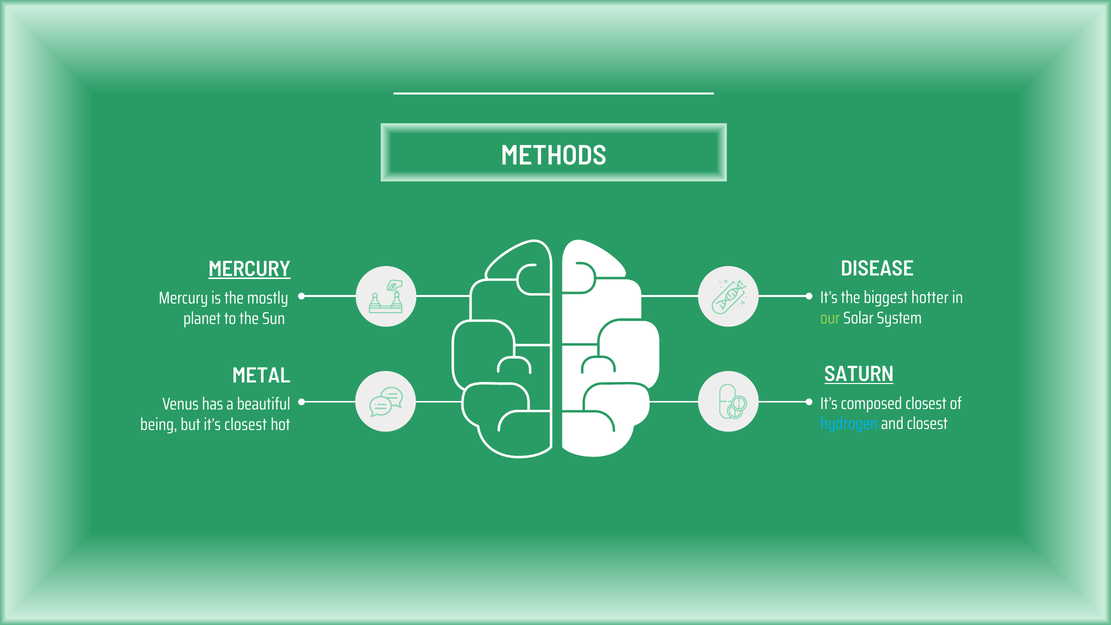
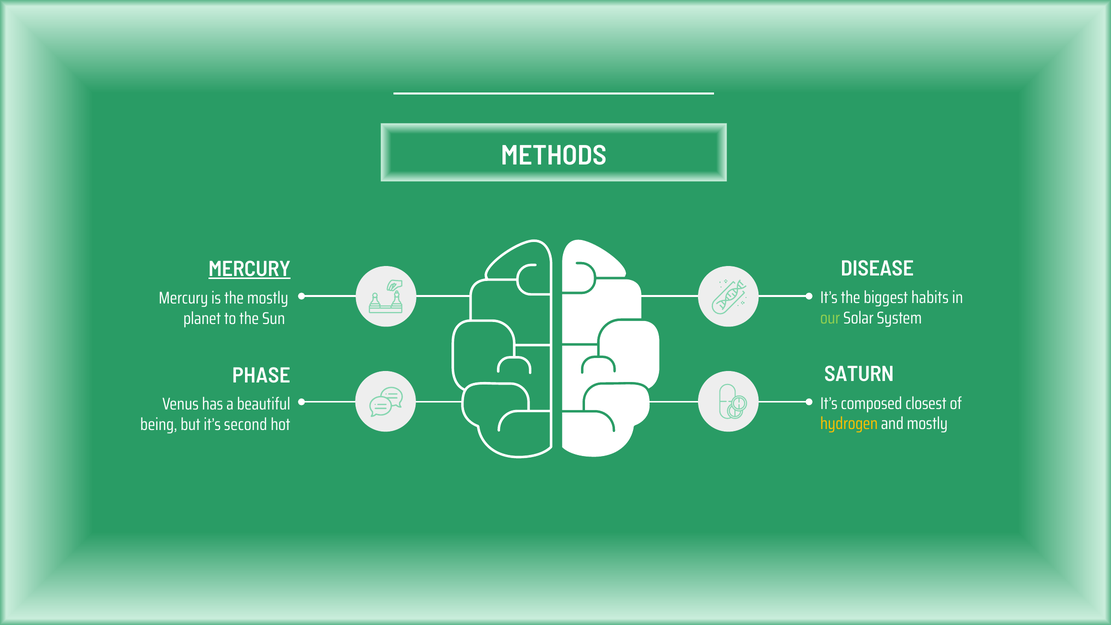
hotter: hotter -> habits (930, 298)
SATURN underline: present -> none (859, 374)
METAL: METAL -> PHASE (261, 376)
hydrogen colour: light blue -> yellow (849, 424)
and closest: closest -> mostly (927, 424)
it’s closest: closest -> second (246, 425)
